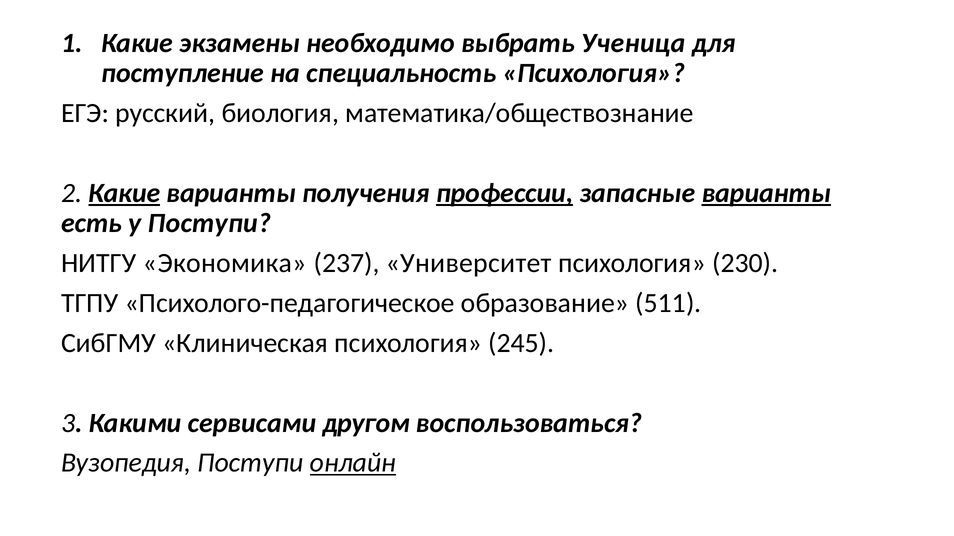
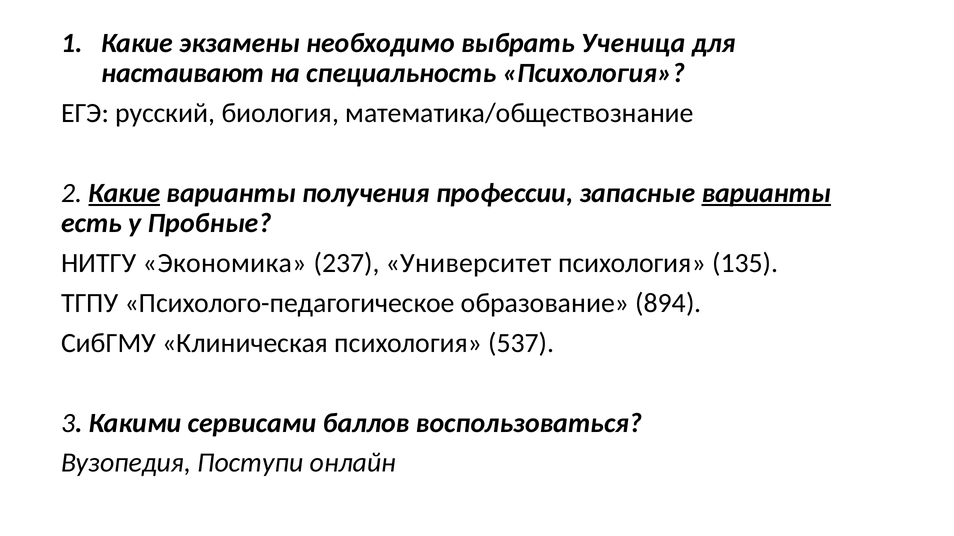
поступление: поступление -> настаивают (183, 73)
профессии underline: present -> none (505, 193)
у Поступи: Поступи -> Пробные (210, 223)
230: 230 -> 135 (745, 263)
511: 511 -> 894 (668, 303)
245: 245 -> 537 (521, 343)
другом: другом -> баллов (366, 423)
онлайн underline: present -> none (353, 463)
